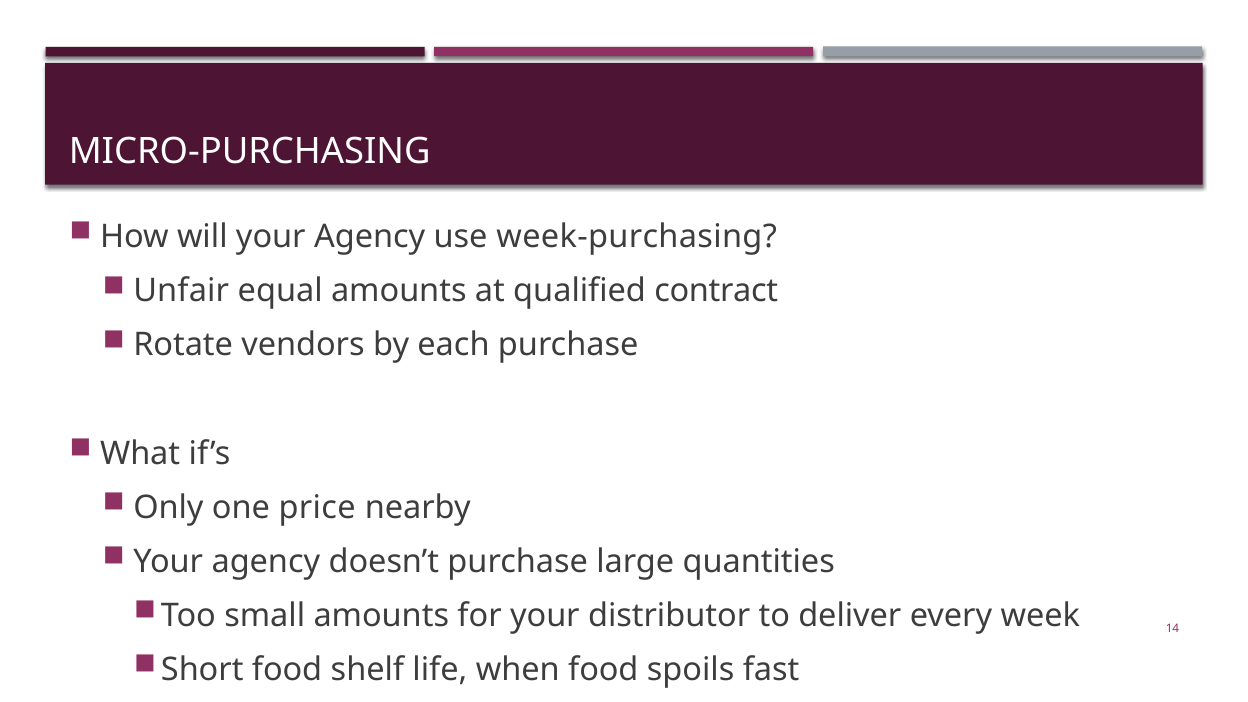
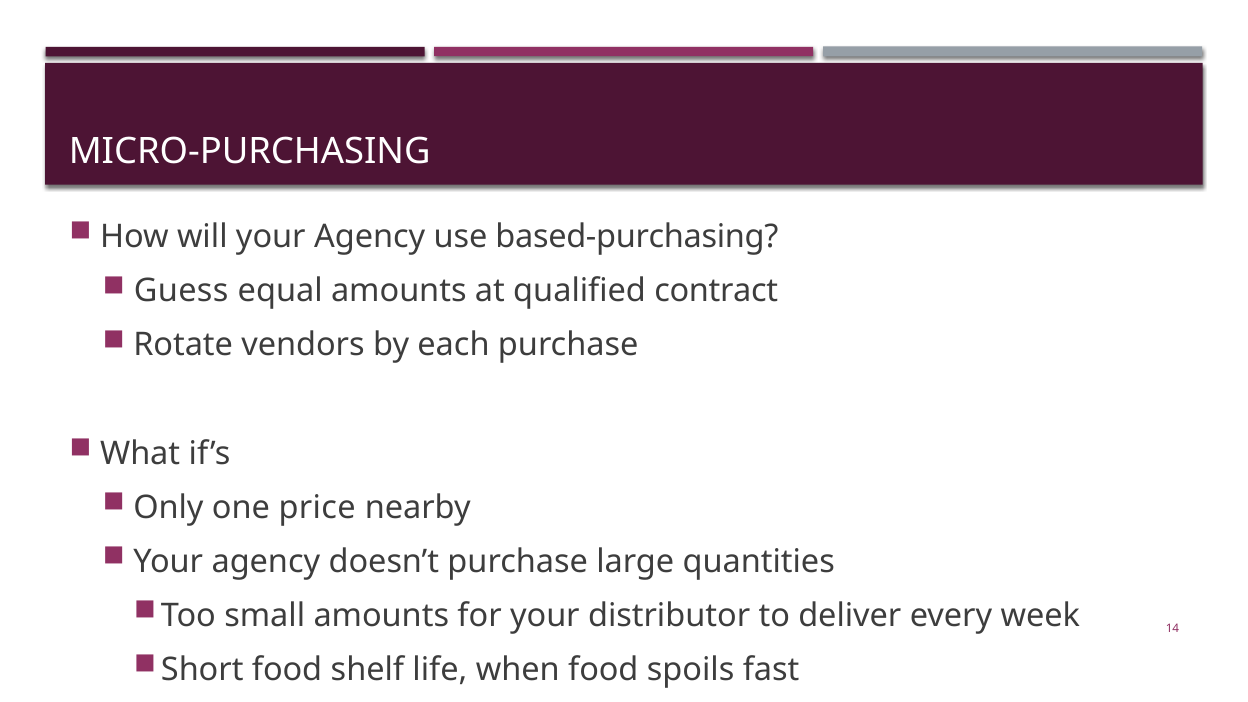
week-purchasing: week-purchasing -> based-purchasing (637, 237)
Unfair: Unfair -> Guess (181, 291)
